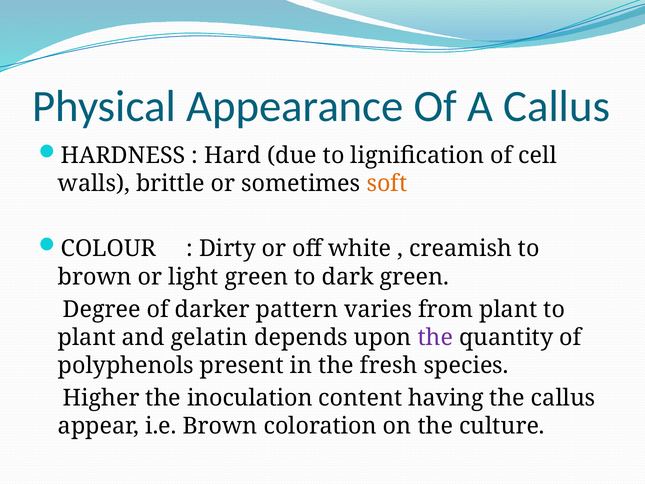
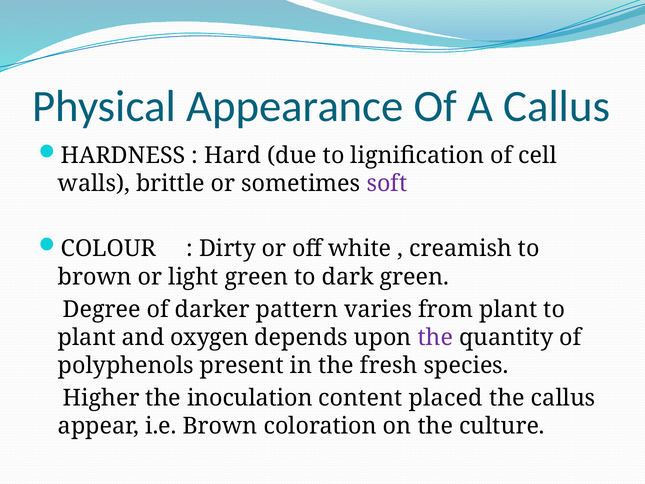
soft colour: orange -> purple (387, 183)
gelatin: gelatin -> oxygen (210, 337)
having: having -> placed (446, 398)
